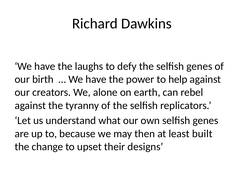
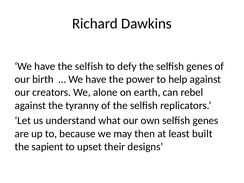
have the laughs: laughs -> selfish (89, 66)
change: change -> sapient (47, 147)
